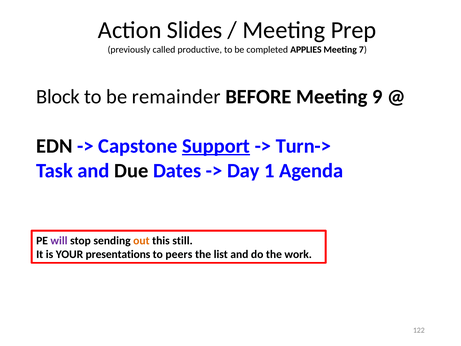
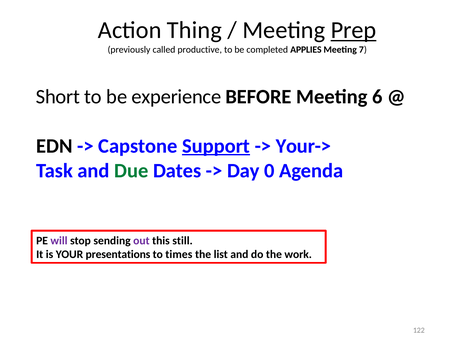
Slides: Slides -> Thing (194, 30)
Prep underline: none -> present (354, 30)
Block: Block -> Short (58, 97)
remainder: remainder -> experience (176, 97)
9: 9 -> 6 (377, 97)
Turn->: Turn-> -> Your-> (303, 146)
Due colour: black -> green (131, 170)
1: 1 -> 0 (269, 170)
out colour: orange -> purple (141, 240)
peers: peers -> times (179, 254)
